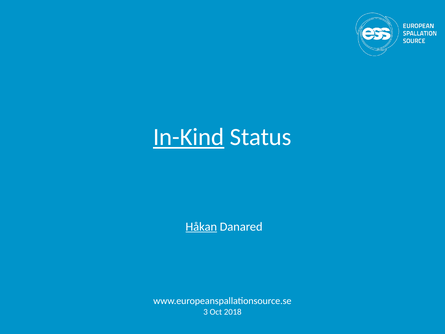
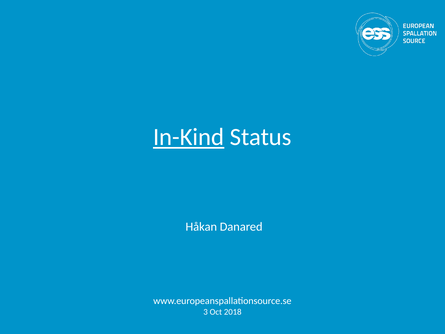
Håkan underline: present -> none (201, 226)
